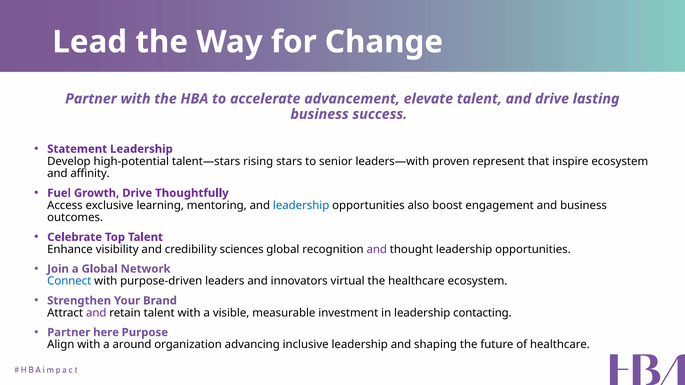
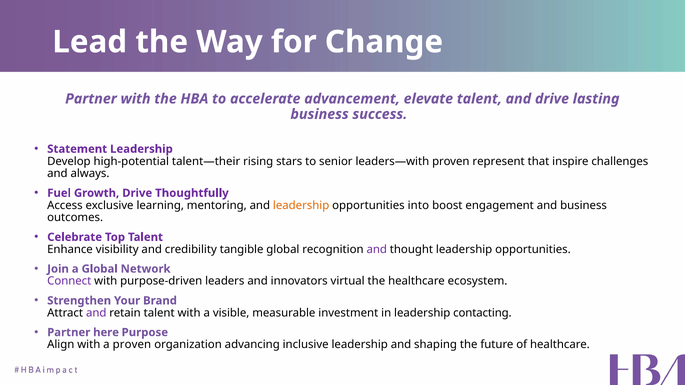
talent—stars: talent—stars -> talent—their (206, 161)
inspire ecosystem: ecosystem -> challenges (620, 161)
affinity: affinity -> always (90, 174)
leadership colour: blue -> orange (301, 206)
also: also -> into (418, 206)
sciences: sciences -> tangible (242, 250)
Connect colour: blue -> purple (69, 281)
a around: around -> proven (132, 345)
